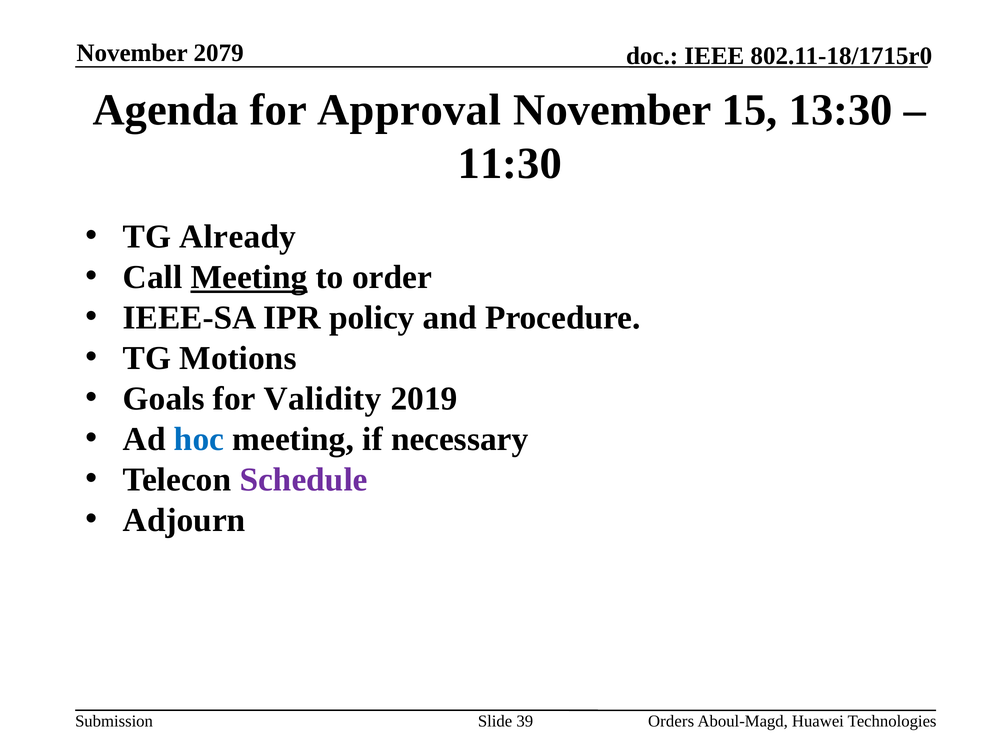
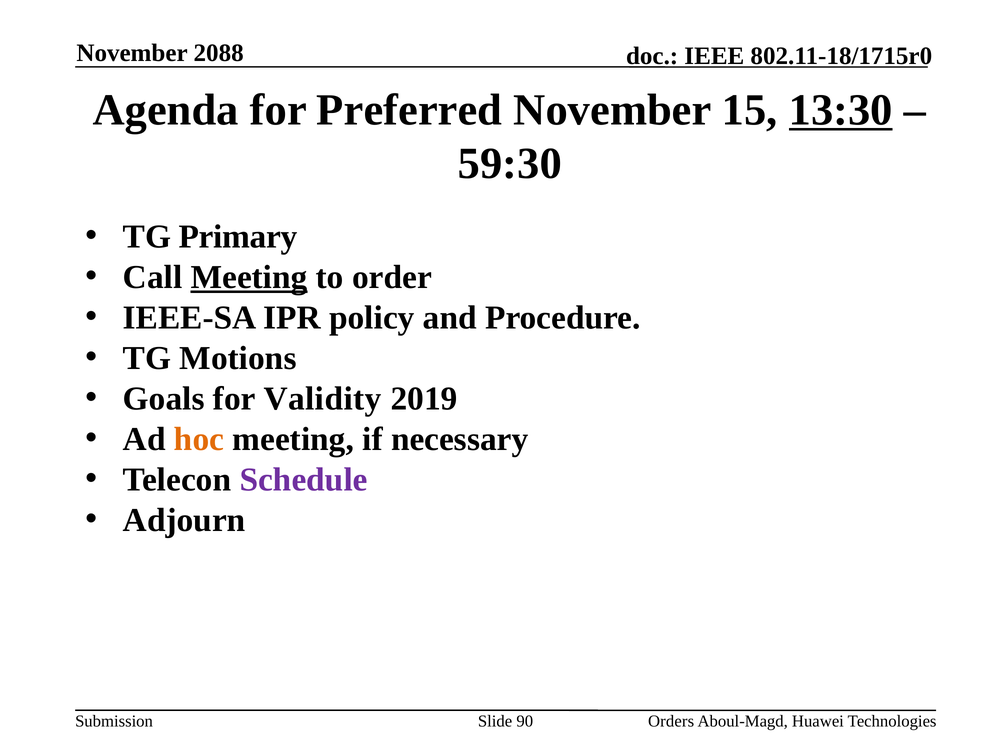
2079: 2079 -> 2088 (219, 53)
Approval: Approval -> Preferred (409, 110)
13:30 underline: none -> present (841, 110)
11:30: 11:30 -> 59:30 (510, 163)
Already: Already -> Primary (238, 237)
hoc colour: blue -> orange (199, 439)
39: 39 -> 90 (525, 721)
